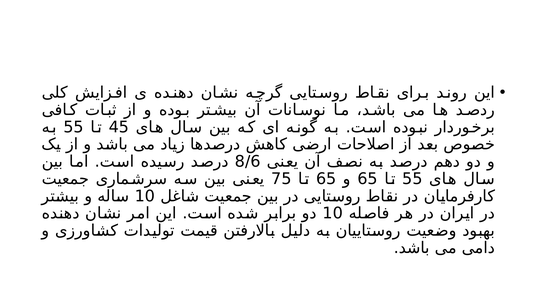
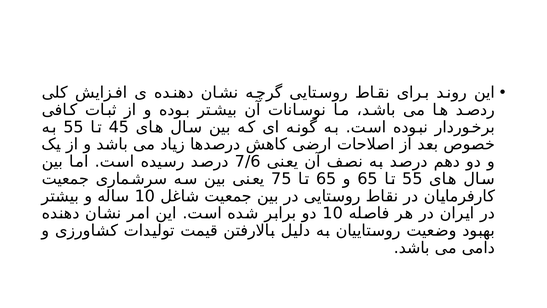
8/6: 8/6 -> 7/6 (248, 161)
